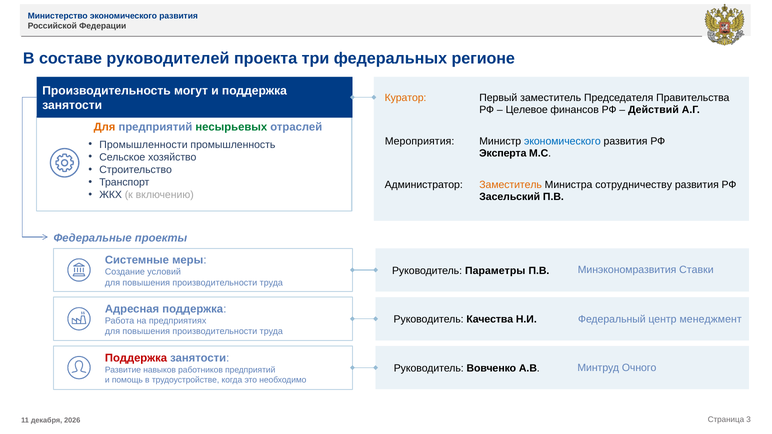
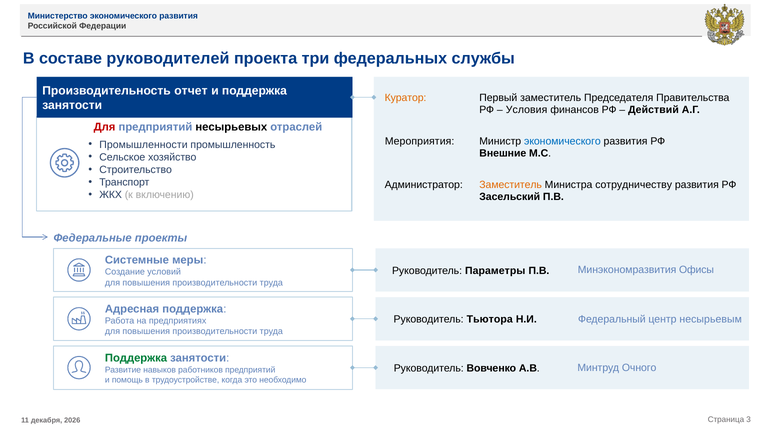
регионе: регионе -> службы (483, 58)
могут: могут -> отчет (191, 91)
Целевое: Целевое -> Условия (527, 110)
Для colour: orange -> red (105, 127)
несырьевых colour: green -> black (231, 127)
Эксперта: Эксперта -> Внешние (503, 153)
Ставки: Ставки -> Офисы (696, 270)
Качества: Качества -> Тьютора (490, 320)
менеджмент: менеджмент -> несырьевым (711, 320)
Поддержка colour: red -> green (136, 358)
